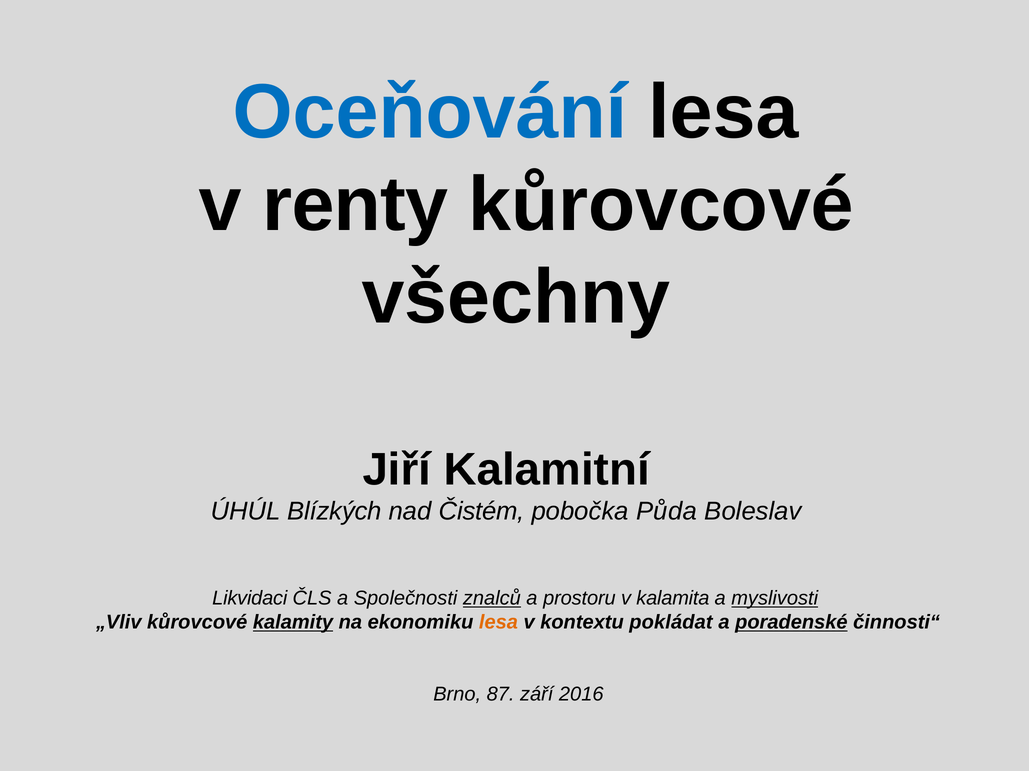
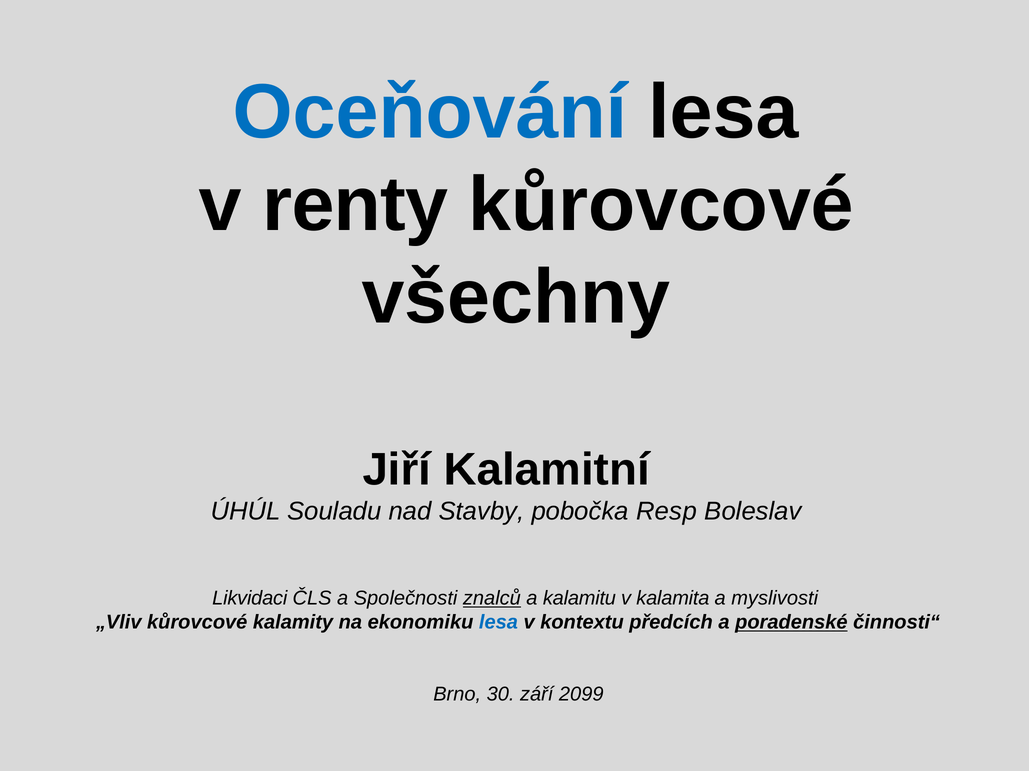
Blízkých: Blízkých -> Souladu (334, 512)
Čistém: Čistém -> Stavby (482, 512)
Půda: Půda -> Resp (666, 512)
prostoru: prostoru -> kalamitu (579, 599)
myslivosti underline: present -> none (775, 599)
kalamity underline: present -> none (293, 623)
lesa colour: orange -> blue (498, 623)
pokládat: pokládat -> předcích (671, 623)
87: 87 -> 30 (501, 695)
2016: 2016 -> 2099 (581, 695)
